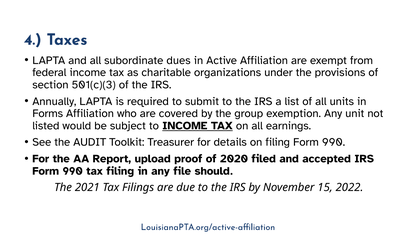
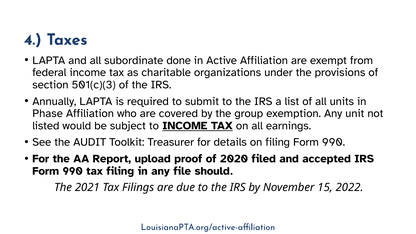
dues: dues -> done (179, 60)
Forms: Forms -> Phase (48, 114)
